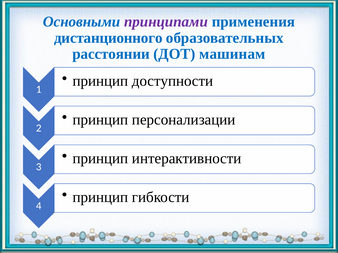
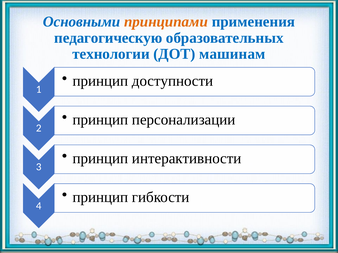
принципами colour: purple -> orange (166, 22)
дистанционного: дистанционного -> педагогическую (108, 38)
расстоянии: расстоянии -> технологии (111, 54)
